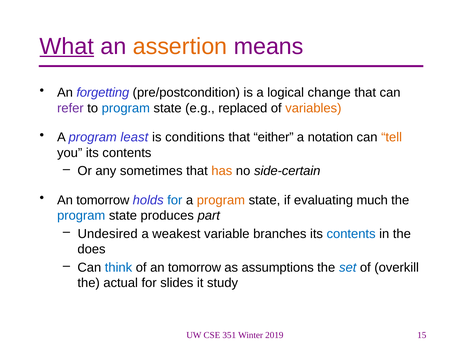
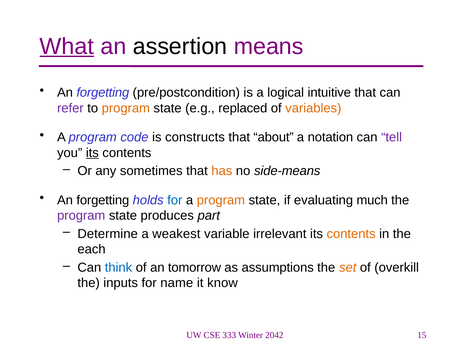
assertion colour: orange -> black (180, 46)
change: change -> intuitive (329, 93)
program colour: blue -> orange (126, 108)
least: least -> code (134, 137)
conditions: conditions -> constructs (195, 137)
either: either -> about (274, 137)
tell colour: orange -> purple (392, 137)
its underline: none -> present (92, 153)
side-certain: side-certain -> side-means (287, 171)
tomorrow: tomorrow -> forgetting (103, 200)
program colour: blue -> purple (81, 215)
Undesired: Undesired -> Determine (108, 233)
branches: branches -> irrelevant (280, 233)
contents colour: blue -> orange (351, 233)
does: does -> each (92, 249)
set colour: blue -> orange (348, 267)
actual: actual -> inputs (121, 283)
slides: slides -> name (177, 283)
study: study -> know (222, 283)
351: 351 -> 333 (229, 335)
2019: 2019 -> 2042 (274, 335)
